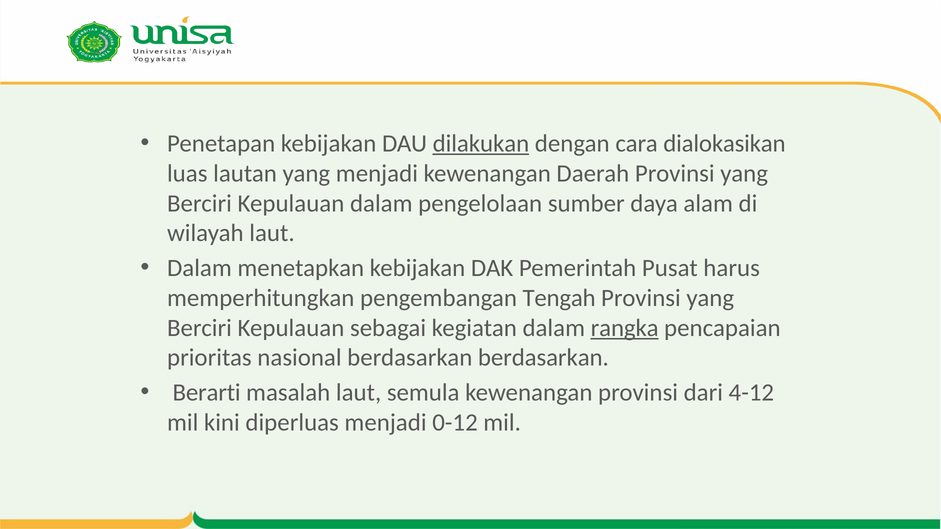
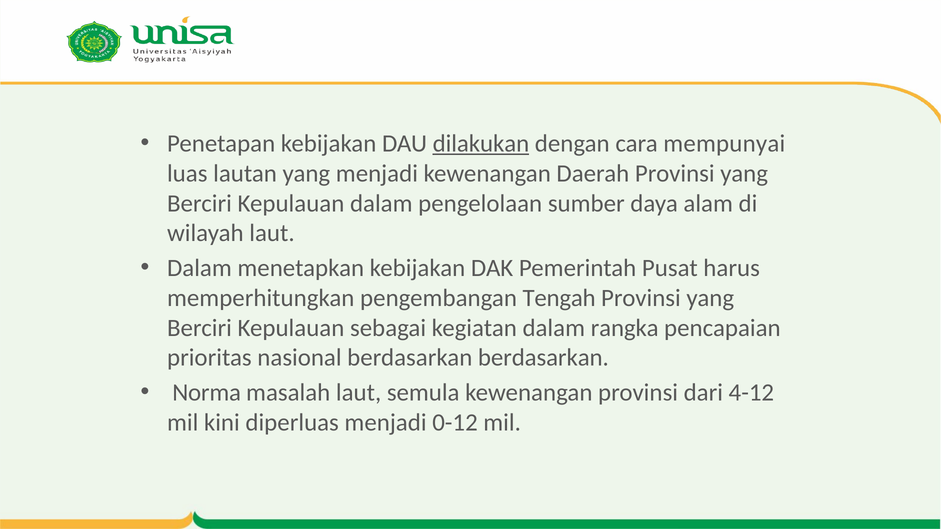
dialokasikan: dialokasikan -> mempunyai (724, 144)
rangka underline: present -> none (625, 328)
Berarti: Berarti -> Norma (207, 393)
